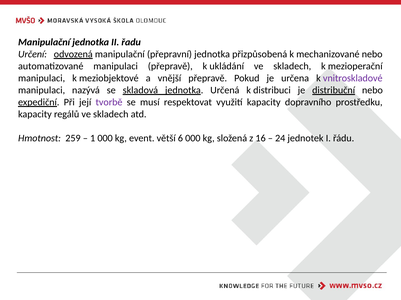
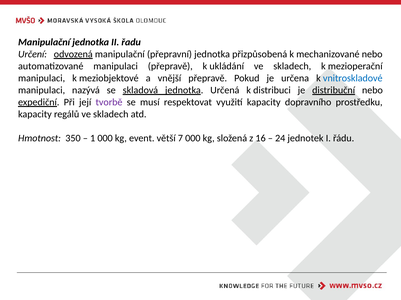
vnitroskladové colour: purple -> blue (353, 78)
259: 259 -> 350 (73, 138)
6: 6 -> 7 (180, 138)
